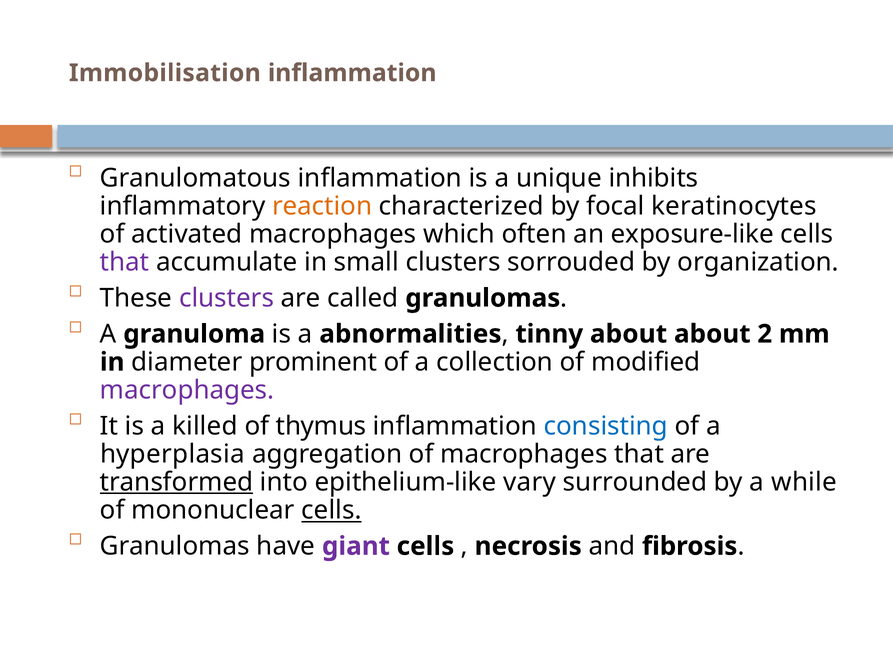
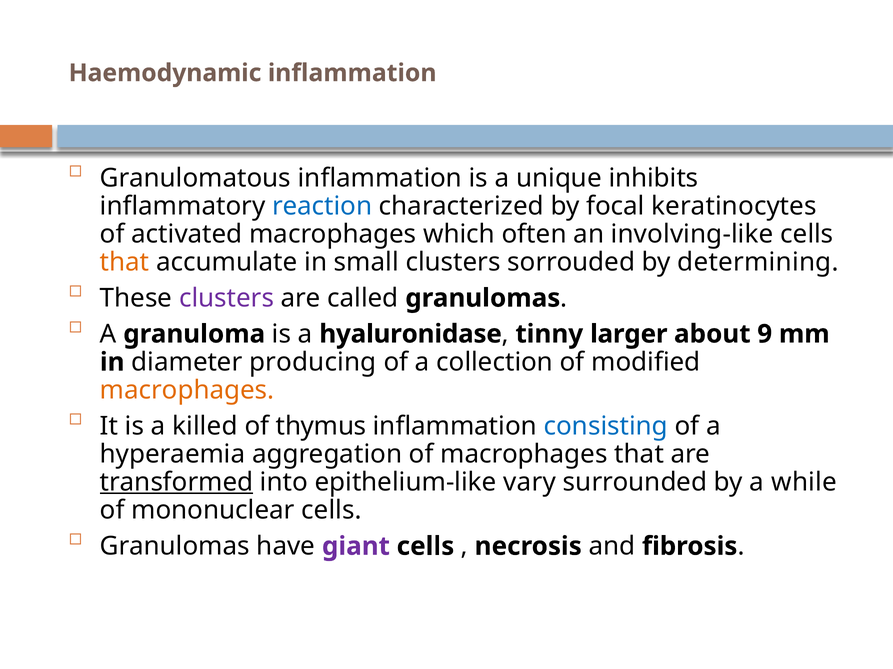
Immobilisation: Immobilisation -> Haemodynamic (165, 73)
reaction colour: orange -> blue (322, 206)
exposure-like: exposure-like -> involving-like (692, 234)
that colour: purple -> orange (125, 263)
organization: organization -> determining (758, 263)
abnormalities: abnormalities -> hyaluronidase (411, 334)
tinny about: about -> larger (629, 334)
2: 2 -> 9 (765, 334)
prominent: prominent -> producing (313, 362)
macrophages colour: purple -> orange (187, 391)
hyperplasia: hyperplasia -> hyperaemia (173, 455)
cells underline: present -> none (331, 511)
